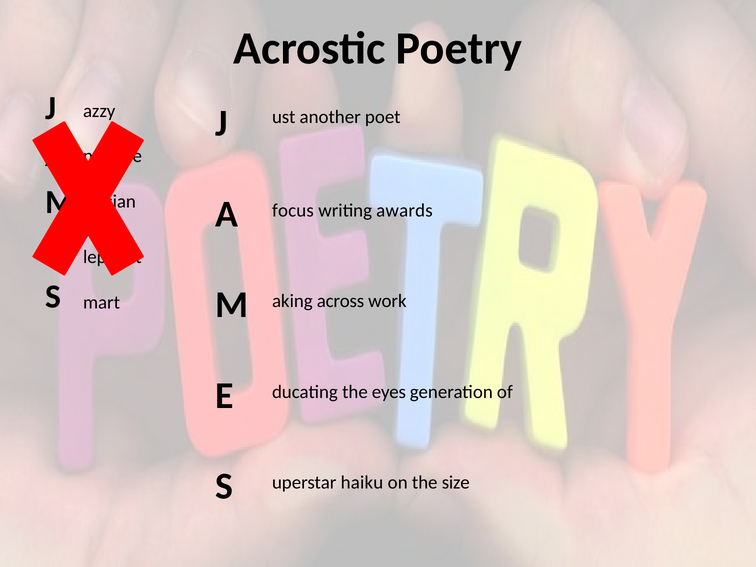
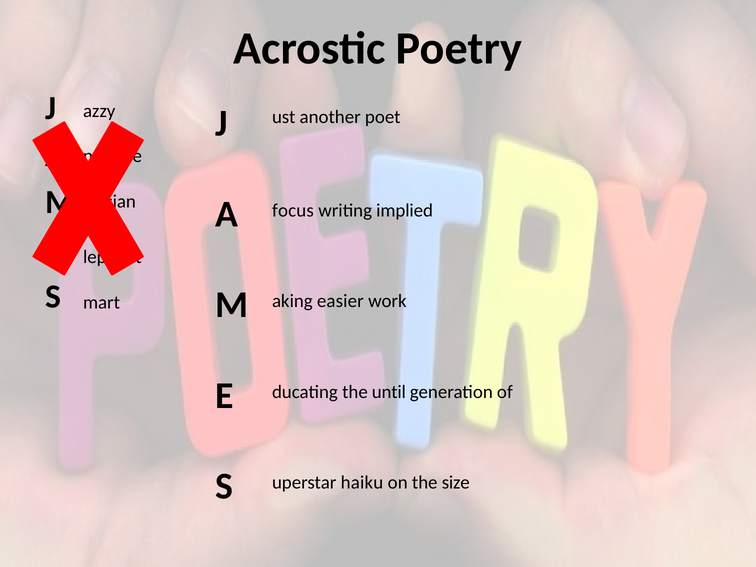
awards: awards -> implied (405, 210)
across: across -> easier (340, 301)
eyes: eyes -> until (389, 392)
